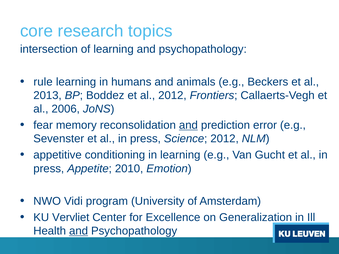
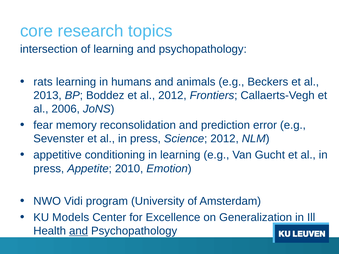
rule: rule -> rats (43, 82)
and underline: present -> none (188, 125)
Vervliet: Vervliet -> Models (71, 218)
